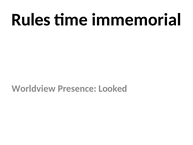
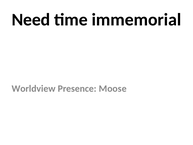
Rules: Rules -> Need (31, 20)
Looked: Looked -> Moose (113, 88)
